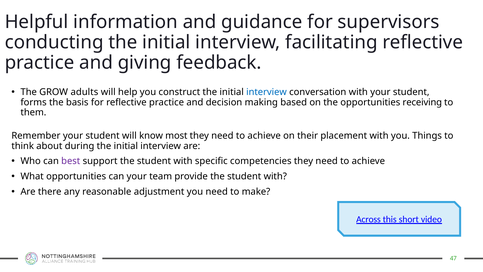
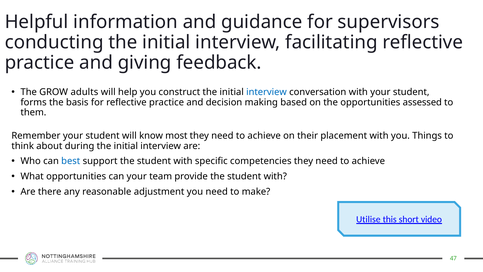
receiving: receiving -> assessed (422, 102)
best colour: purple -> blue (71, 161)
Across: Across -> Utilise (368, 219)
